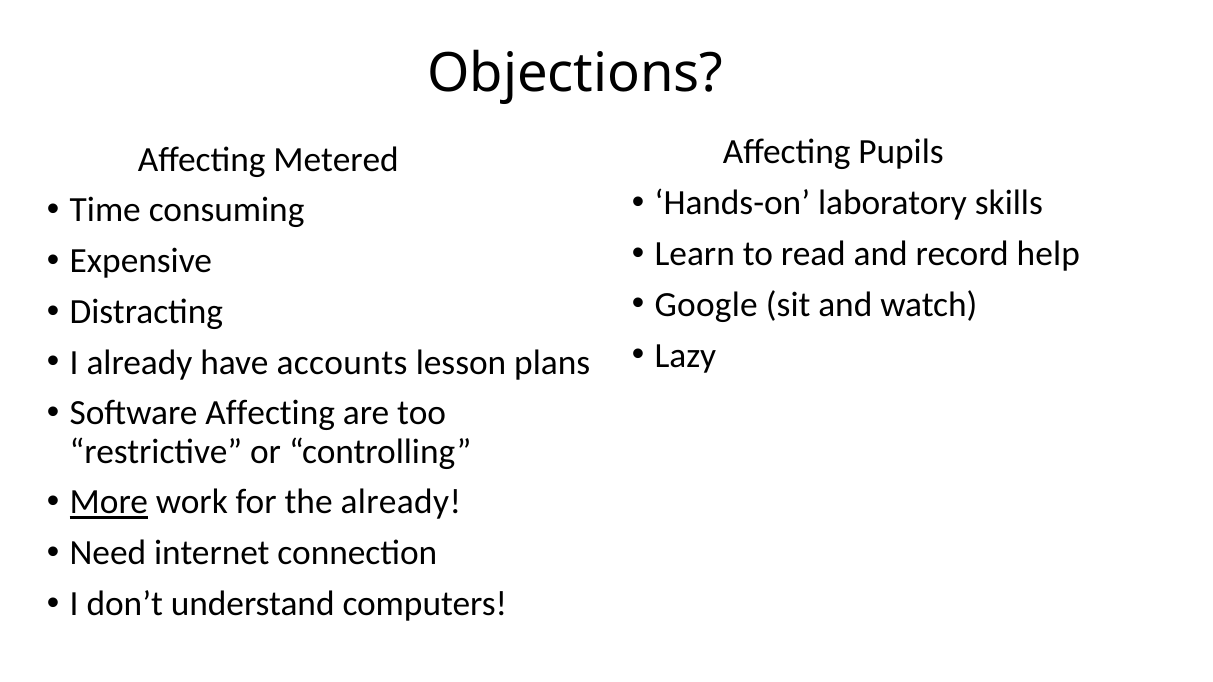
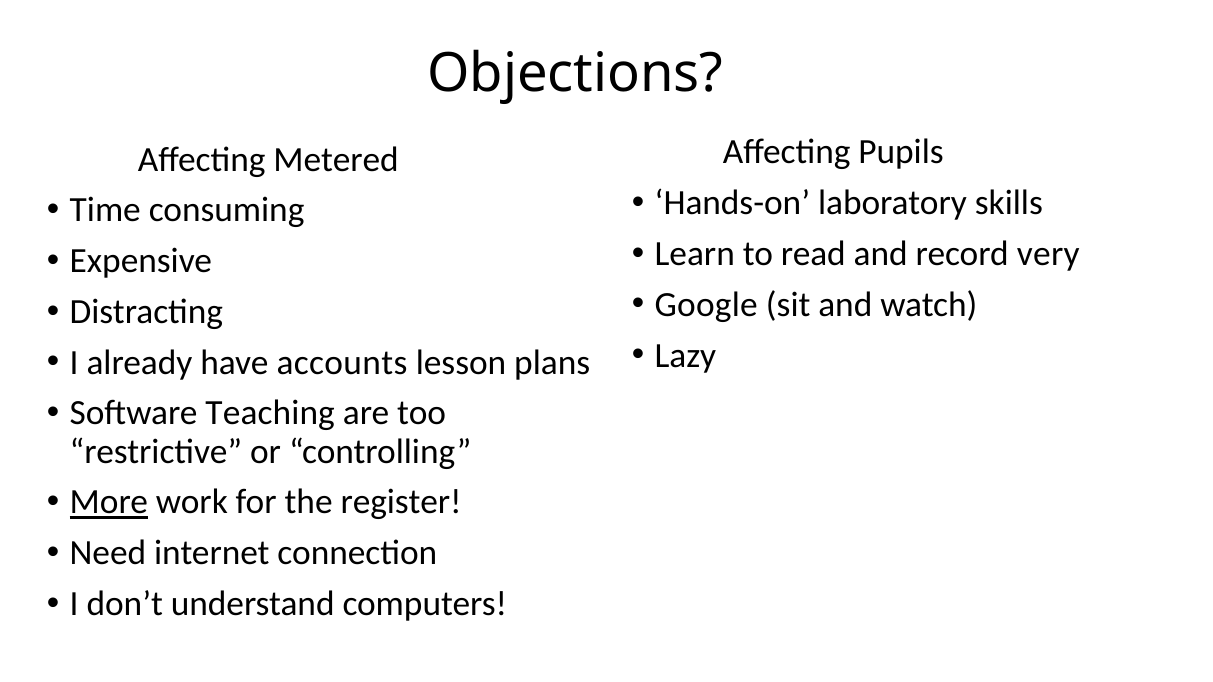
help: help -> very (1048, 254)
Software Affecting: Affecting -> Teaching (270, 413)
the already: already -> register (401, 502)
